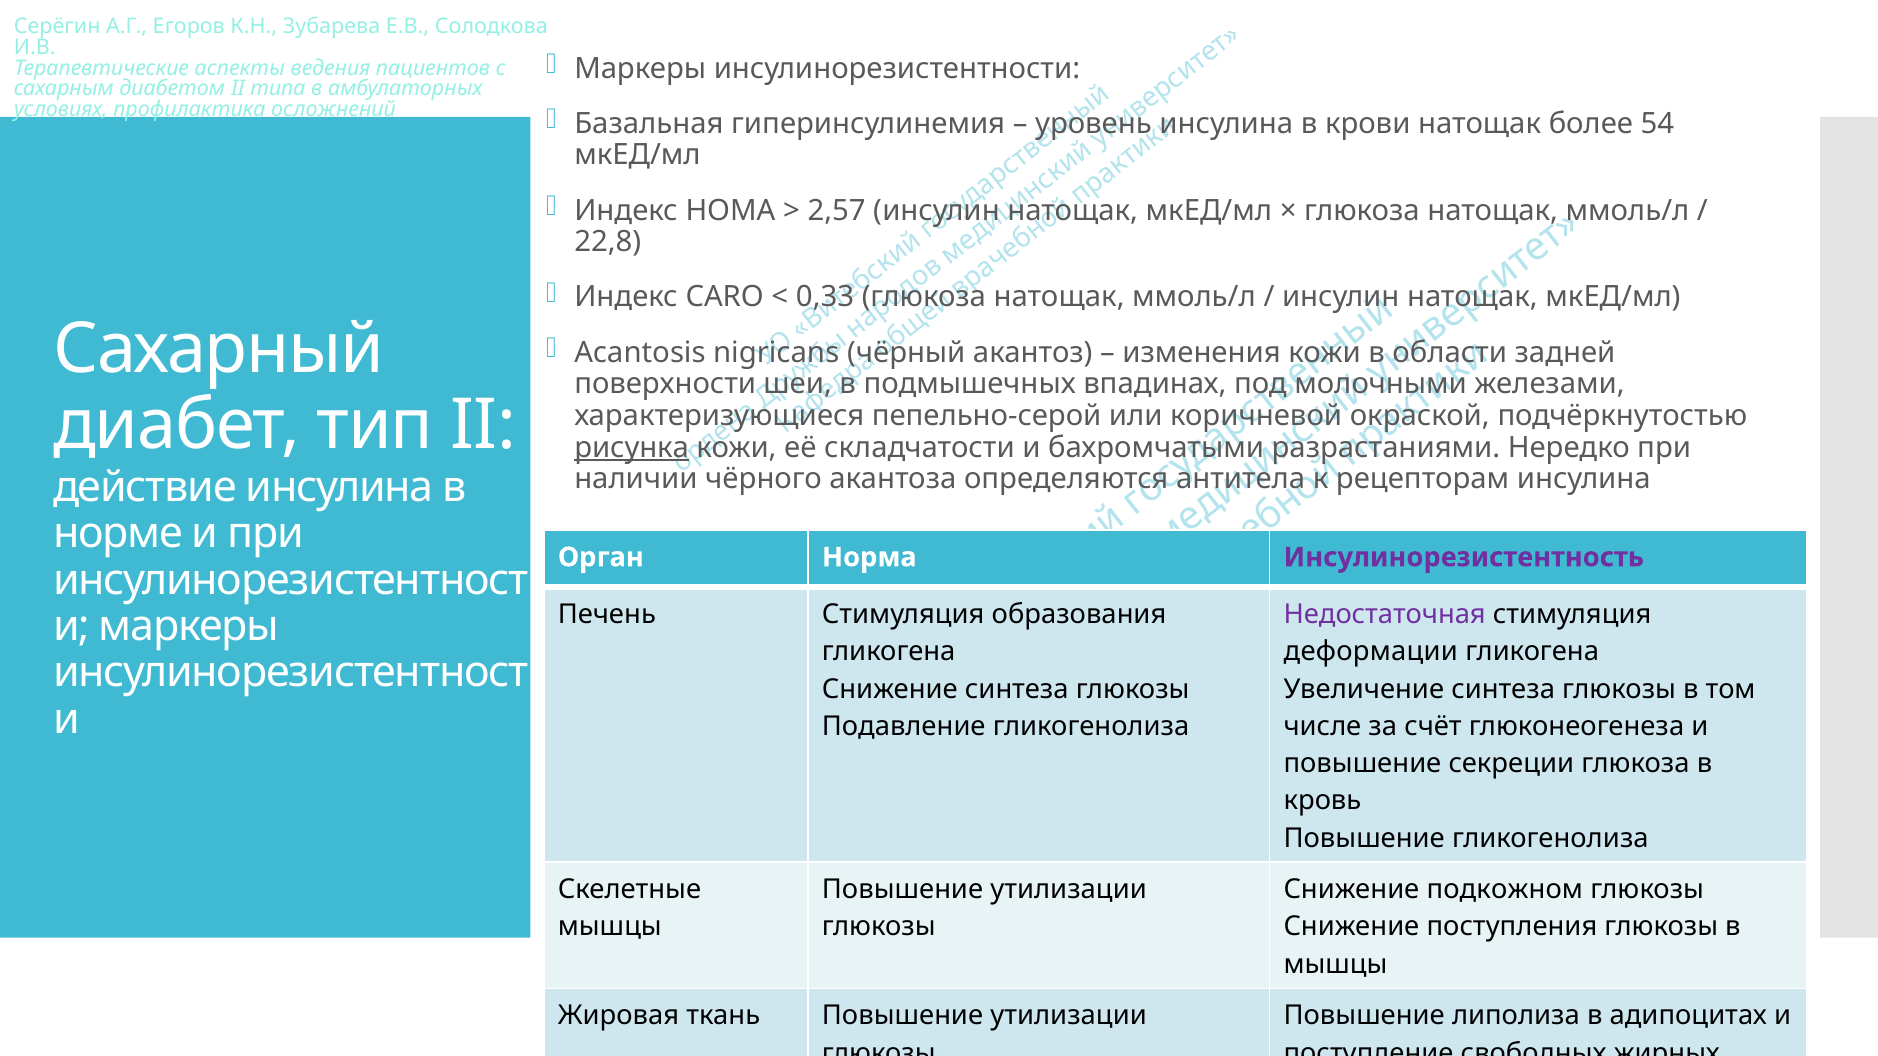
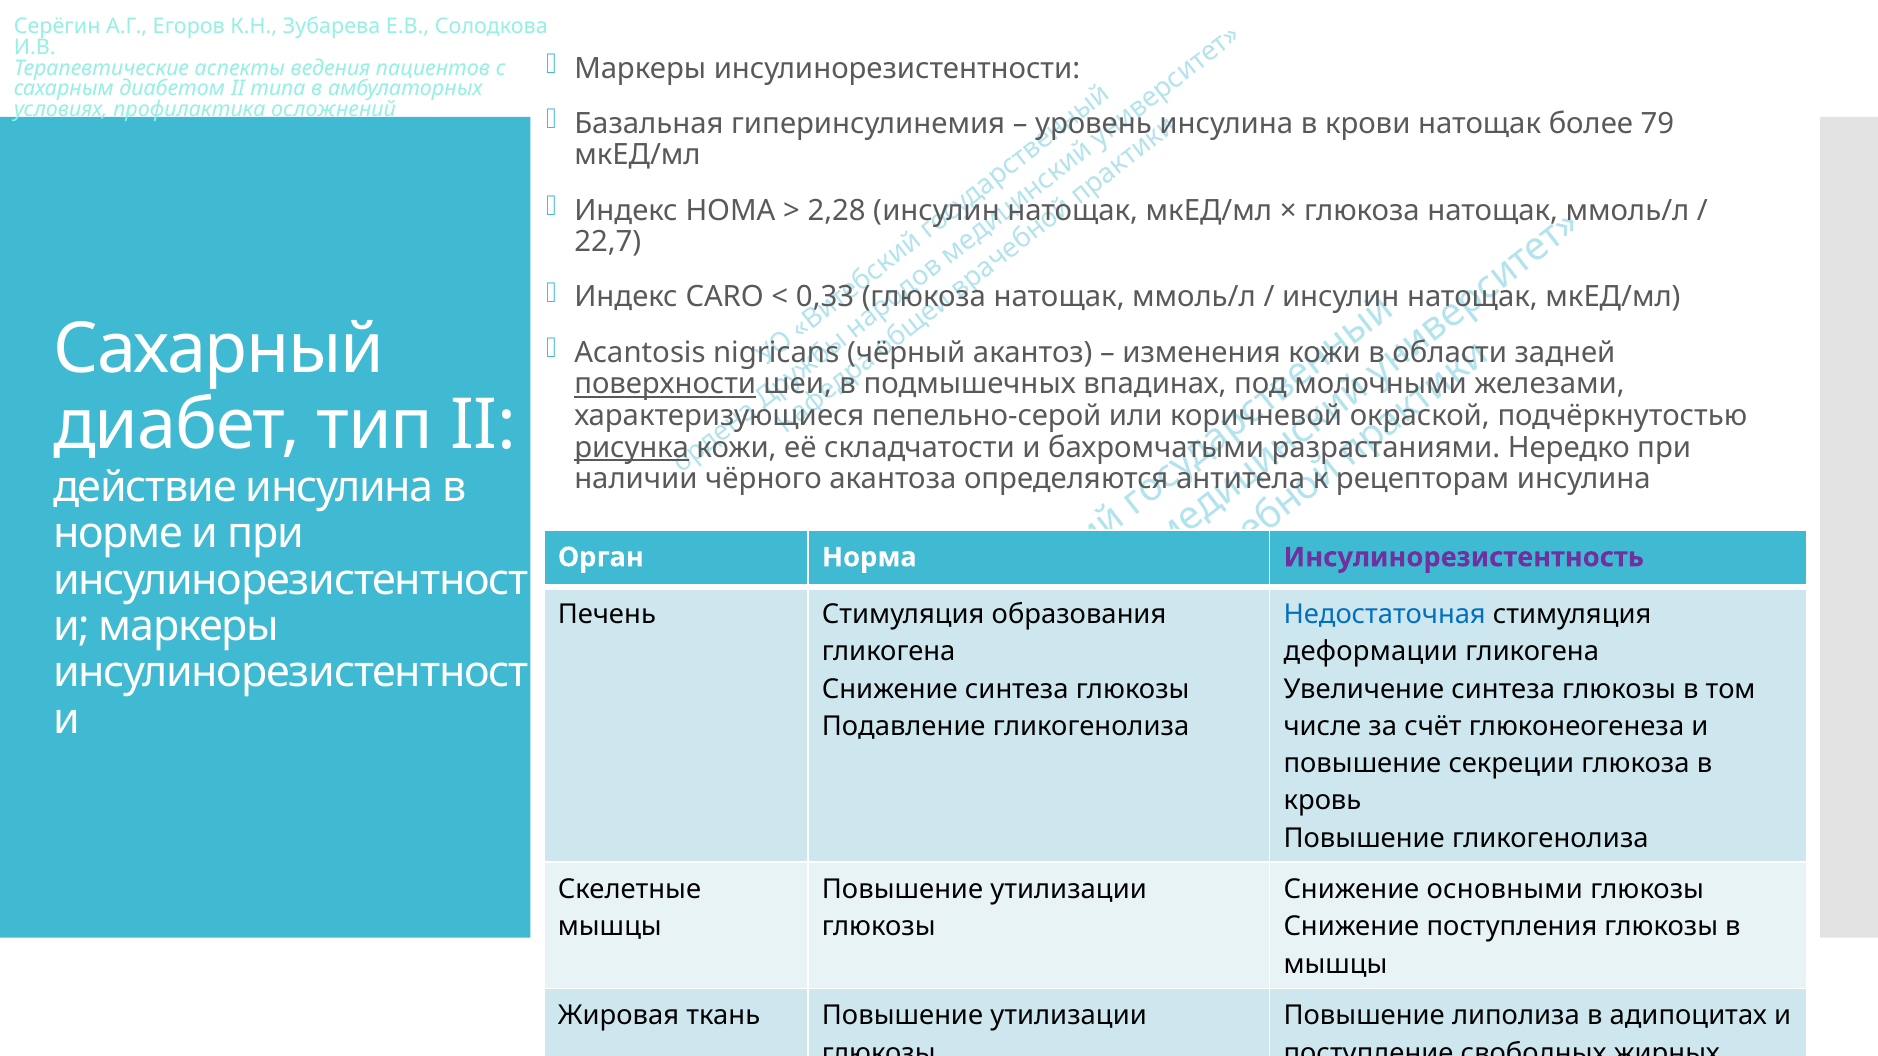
54: 54 -> 79 (1657, 124)
2,57: 2,57 -> 2,28 (837, 210)
22,8: 22,8 -> 22,7 (608, 242)
поверхности underline: none -> present (665, 384)
Недостаточная colour: purple -> blue (1385, 615)
подкожном: подкожном -> основными (1505, 890)
